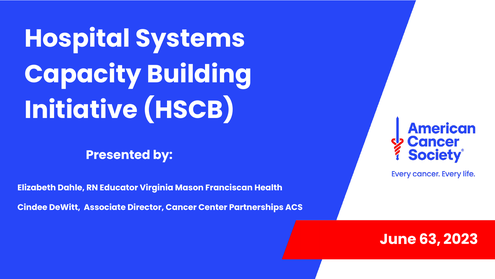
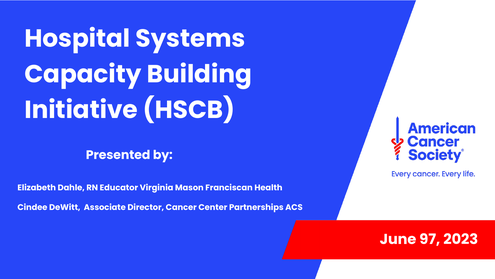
63: 63 -> 97 (430, 239)
